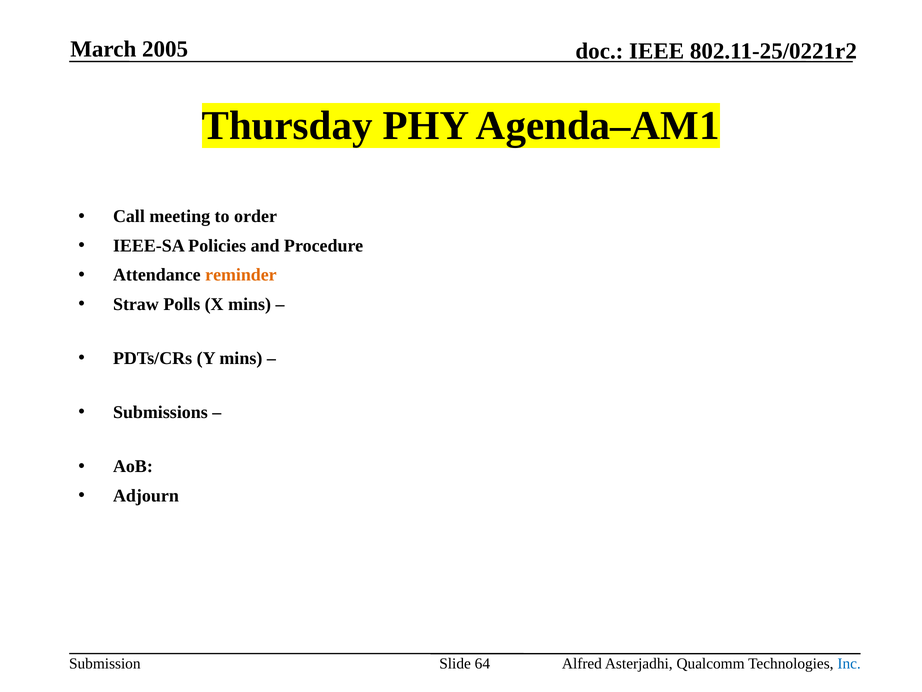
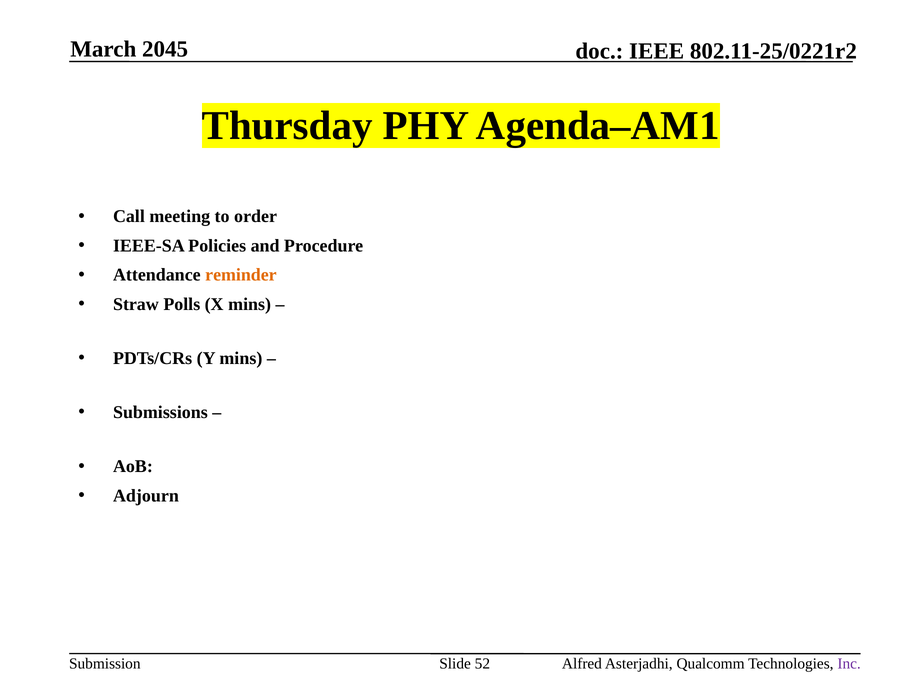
2005: 2005 -> 2045 (165, 49)
64: 64 -> 52 (482, 663)
Inc colour: blue -> purple (849, 663)
